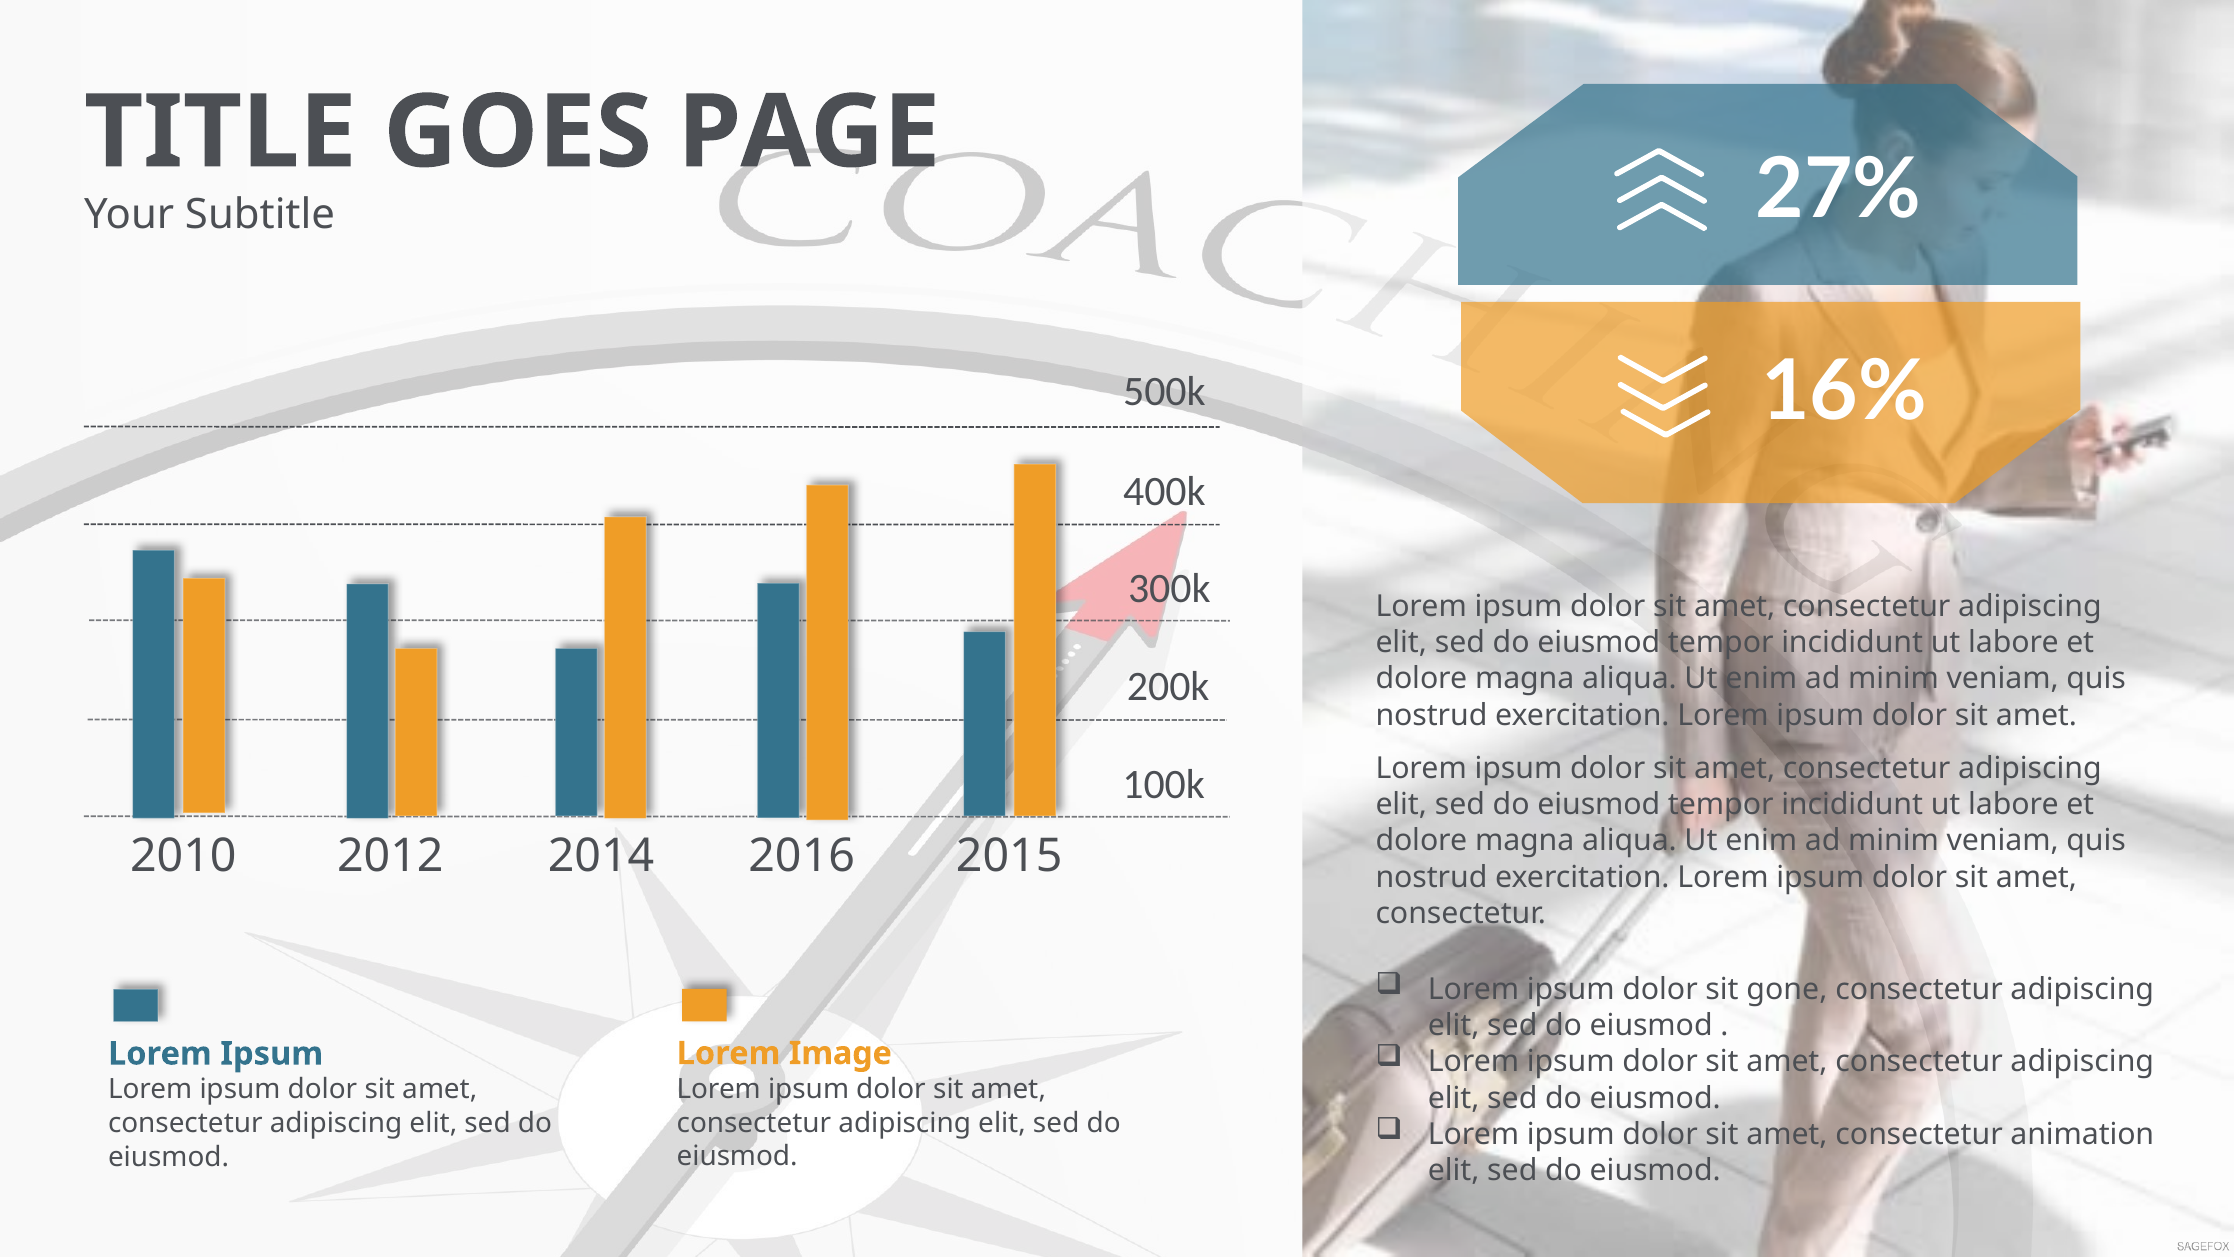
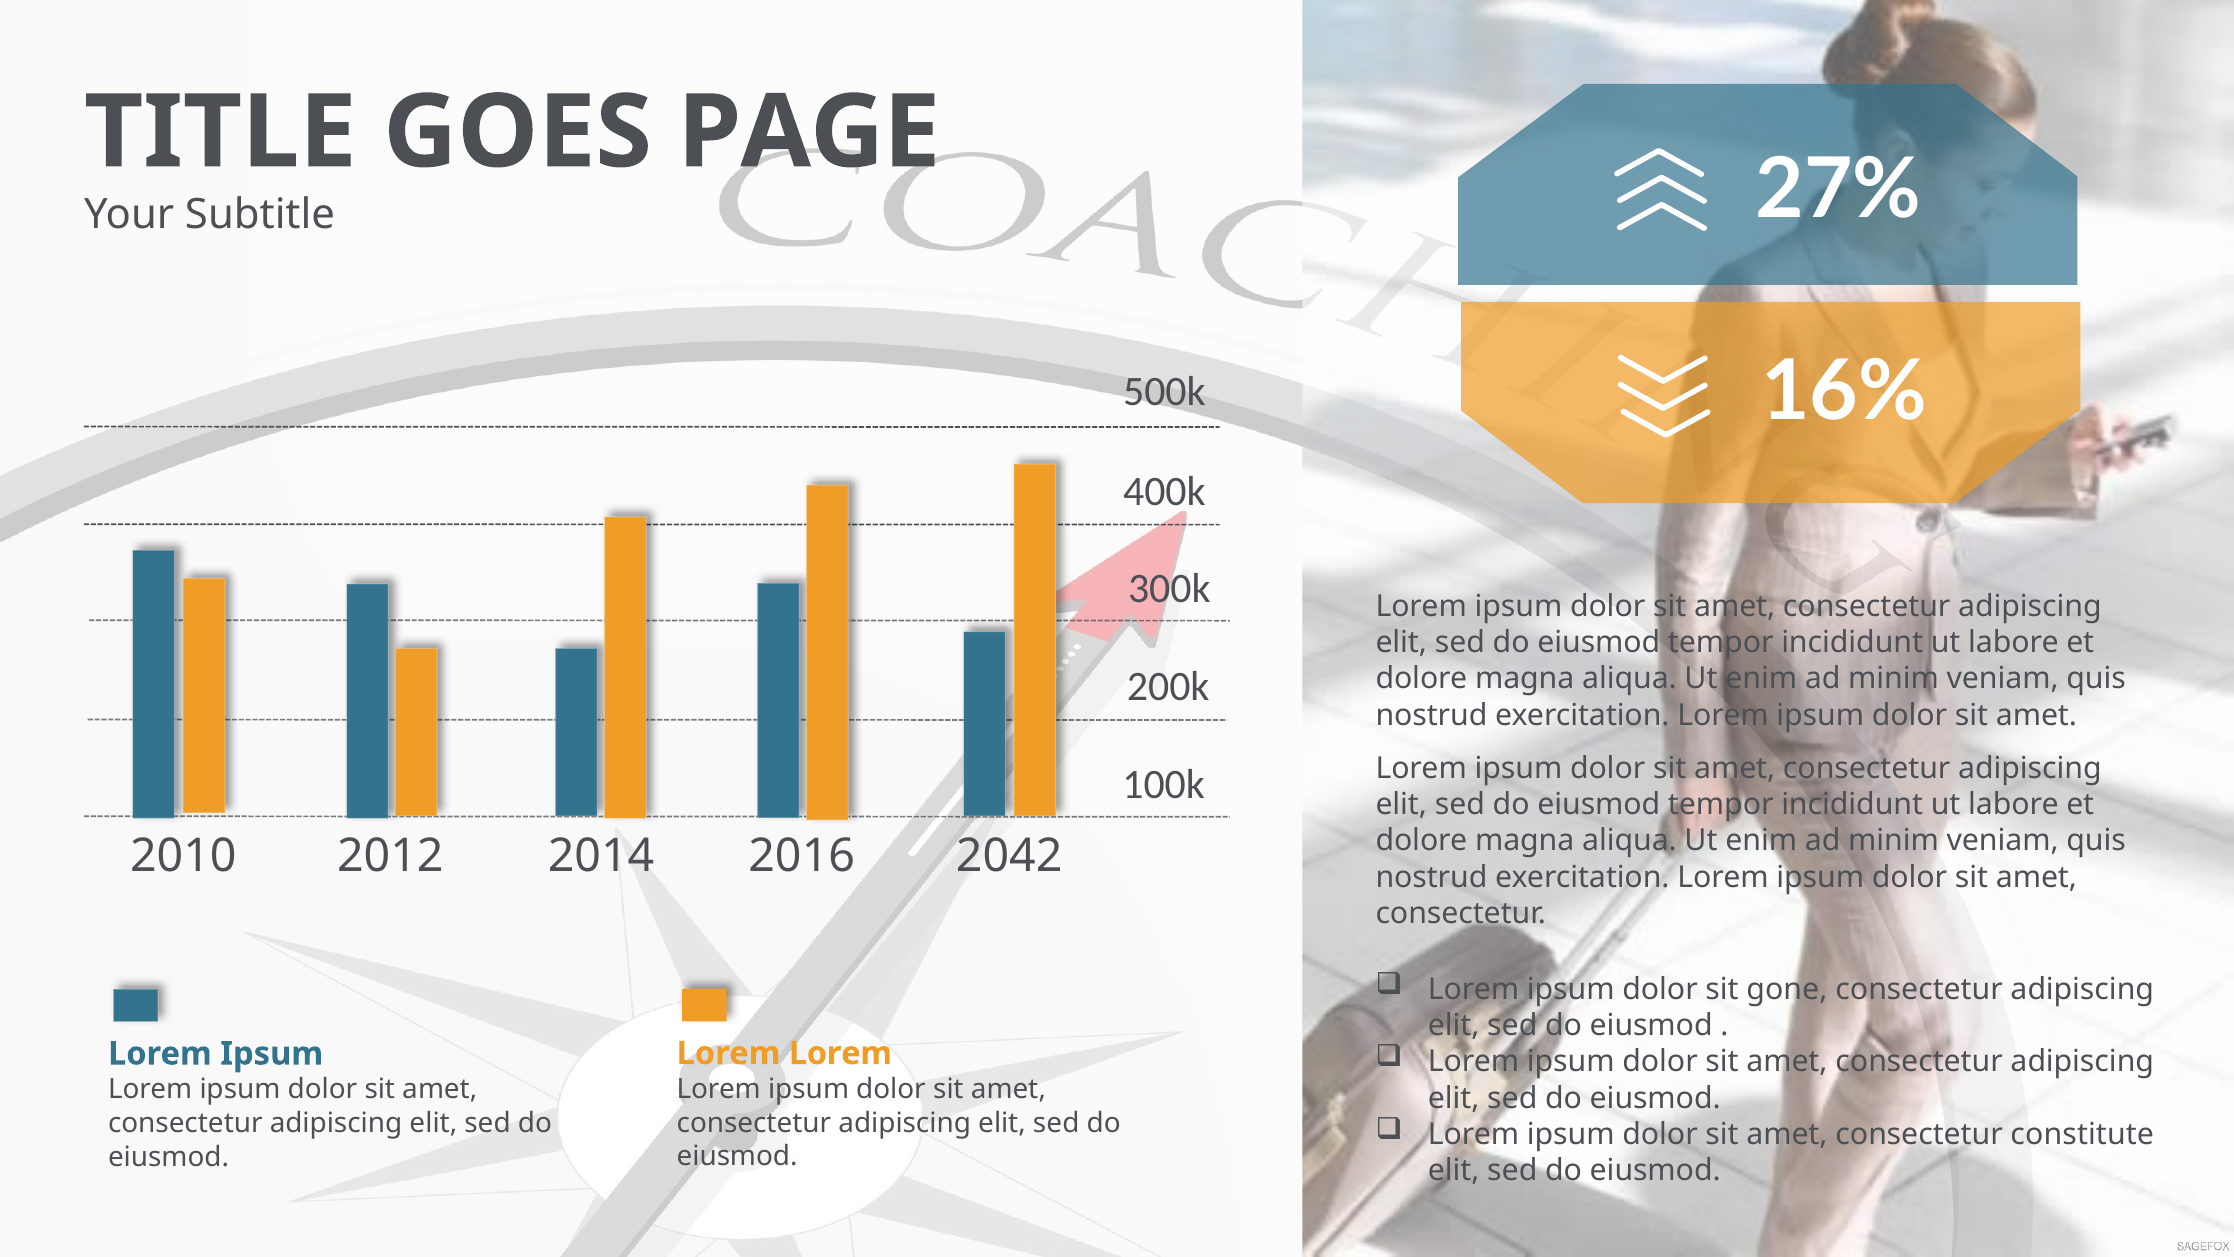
2015: 2015 -> 2042 (1009, 856)
Image: Image -> Lorem (840, 1053)
animation: animation -> constitute (2082, 1134)
